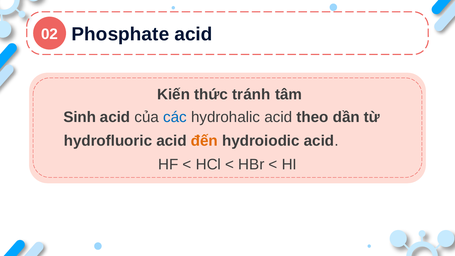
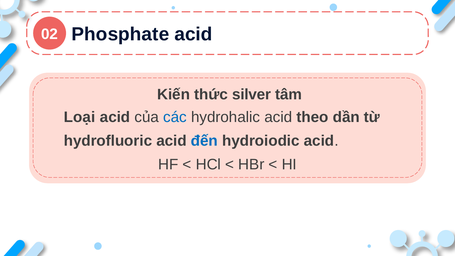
tránh: tránh -> silver (251, 94)
Sinh: Sinh -> Loại (80, 117)
đến colour: orange -> blue (204, 141)
